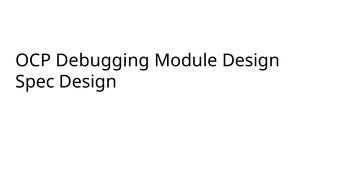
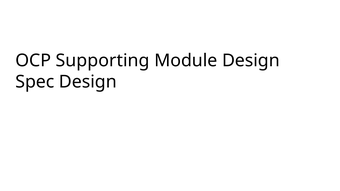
Debugging: Debugging -> Supporting (103, 61)
